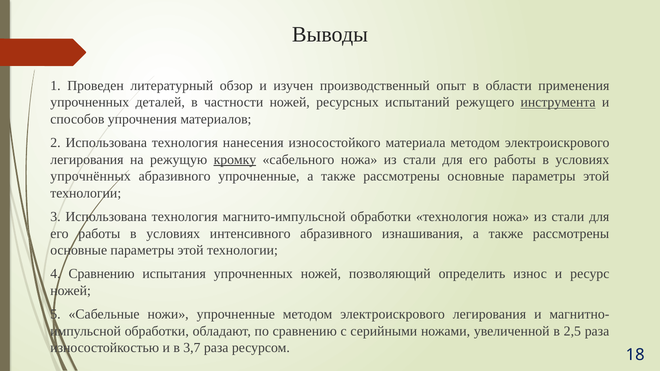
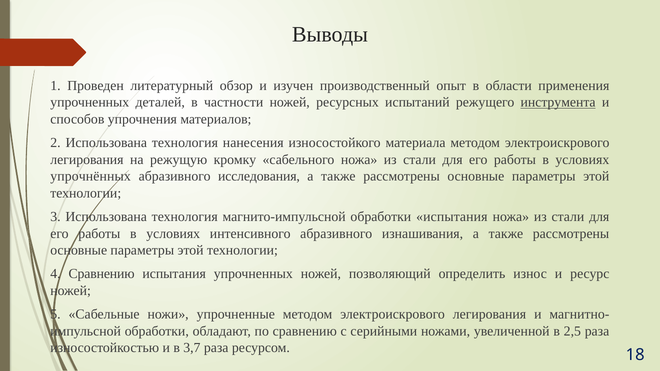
кромку underline: present -> none (235, 160)
абразивного упрочненные: упрочненные -> исследования (259, 176)
обработки технология: технология -> испытания (452, 217)
